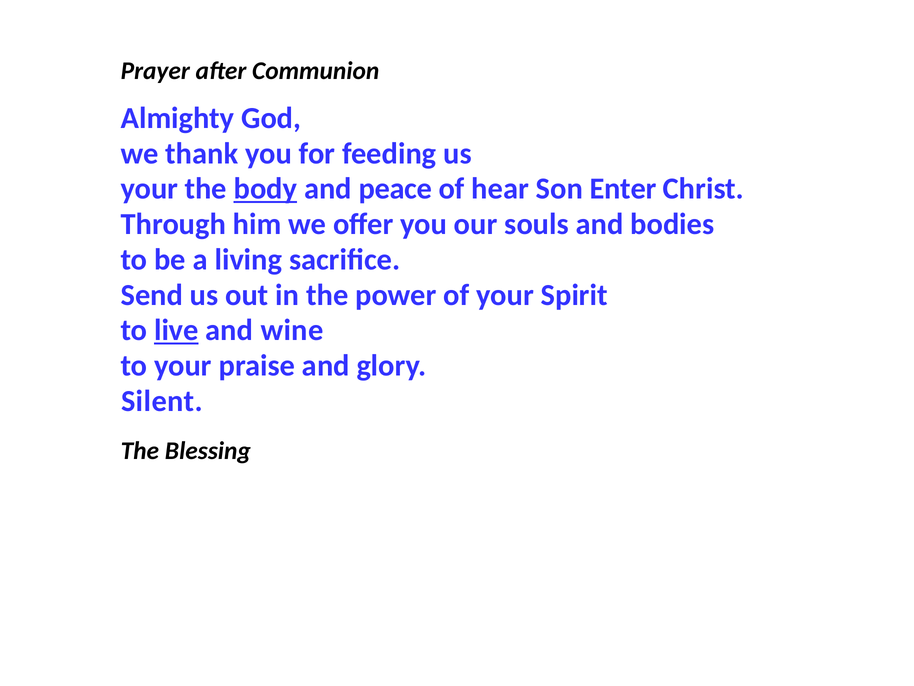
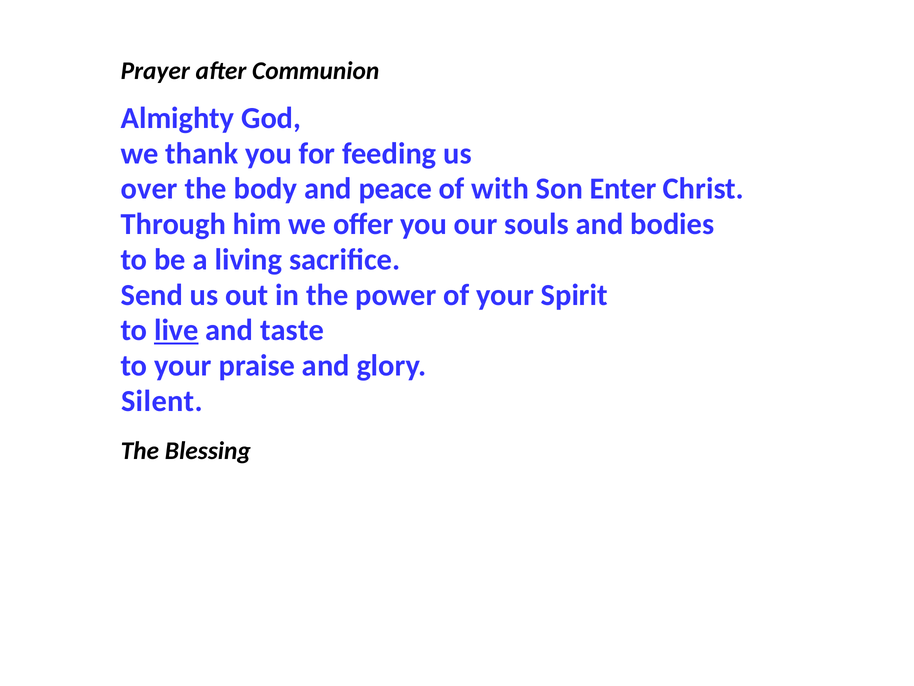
your: your -> over (149, 189)
body underline: present -> none (265, 189)
hear: hear -> with (500, 189)
wine: wine -> taste (292, 330)
